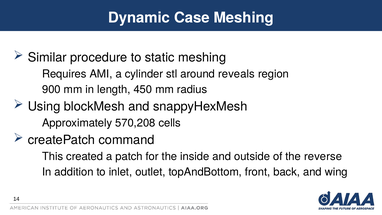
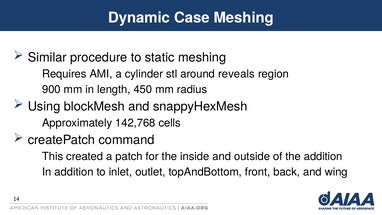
570,208: 570,208 -> 142,768 (135, 123)
the reverse: reverse -> addition (323, 156)
